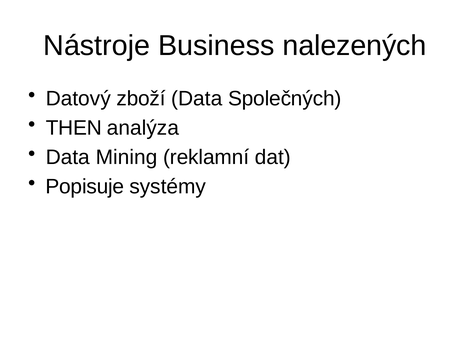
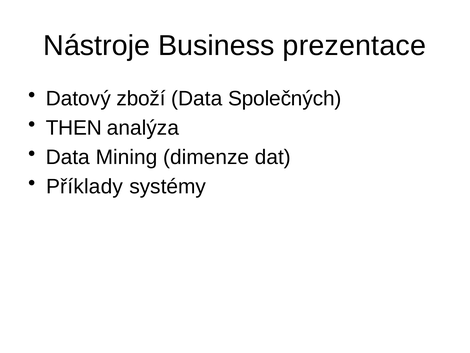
nalezených: nalezených -> prezentace (354, 45)
reklamní: reklamní -> dimenze (206, 157)
Popisuje: Popisuje -> Příklady (85, 186)
